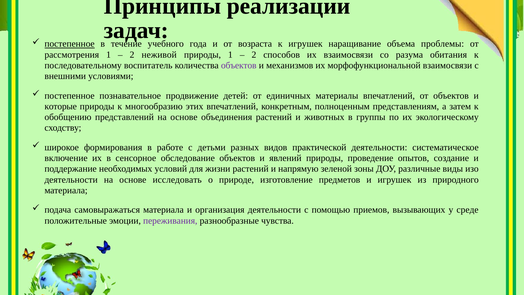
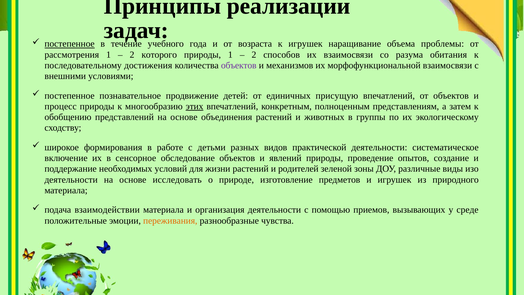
неживой: неживой -> которого (159, 55)
воспитатель: воспитатель -> достижения (148, 65)
материалы: материалы -> присущую (337, 96)
которые: которые -> процесс (61, 106)
этих underline: none -> present (195, 106)
напрямую: напрямую -> родителей (298, 169)
самовыражаться: самовыражаться -> взаимодействии (107, 210)
переживания colour: purple -> orange (170, 220)
